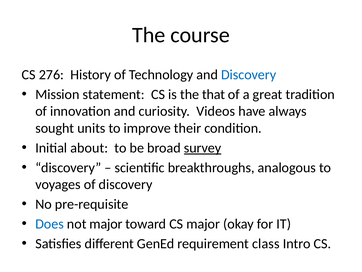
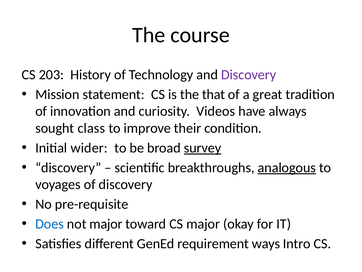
276: 276 -> 203 (51, 75)
Discovery colour: blue -> purple (249, 75)
units: units -> class (91, 128)
about: about -> wider (89, 148)
analogous underline: none -> present (287, 167)
class: class -> ways (266, 243)
